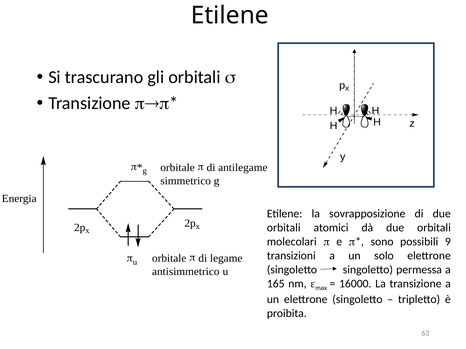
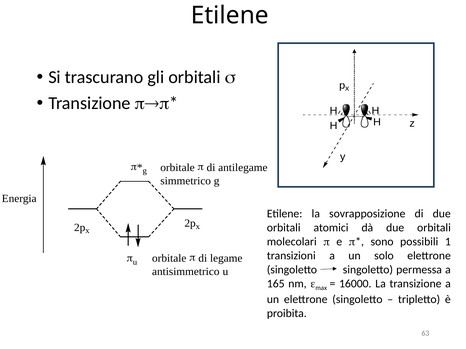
9: 9 -> 1 (448, 242)
